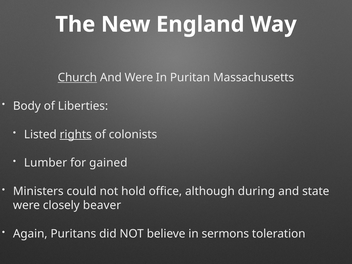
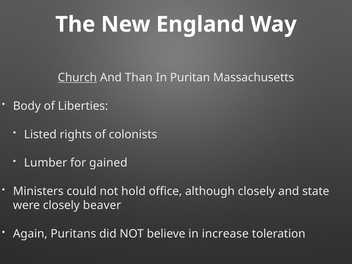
And Were: Were -> Than (139, 77)
rights underline: present -> none (76, 134)
although during: during -> closely (256, 191)
sermons: sermons -> increase (225, 234)
